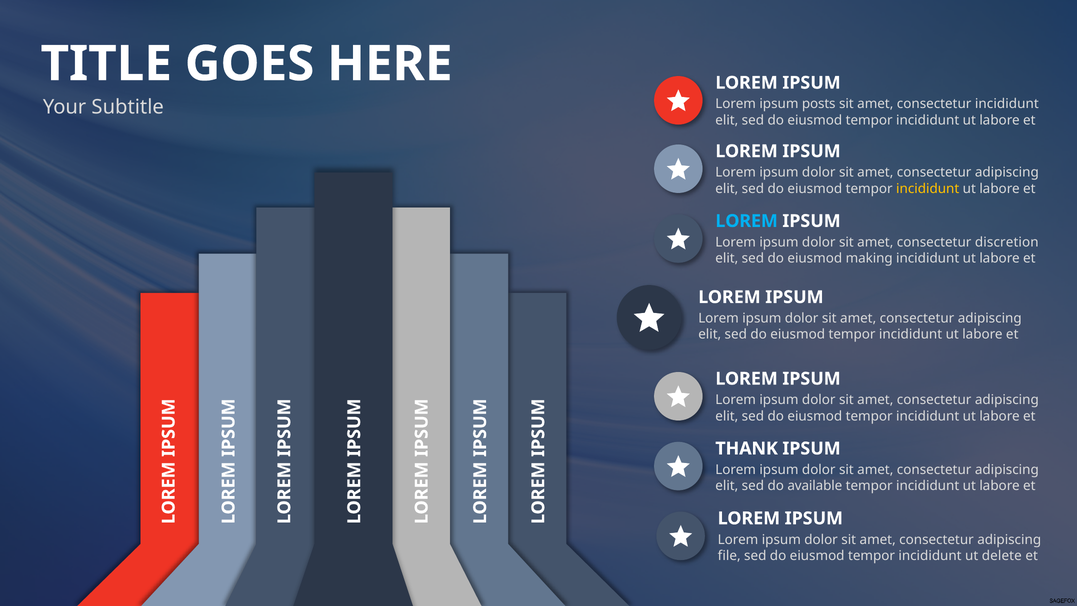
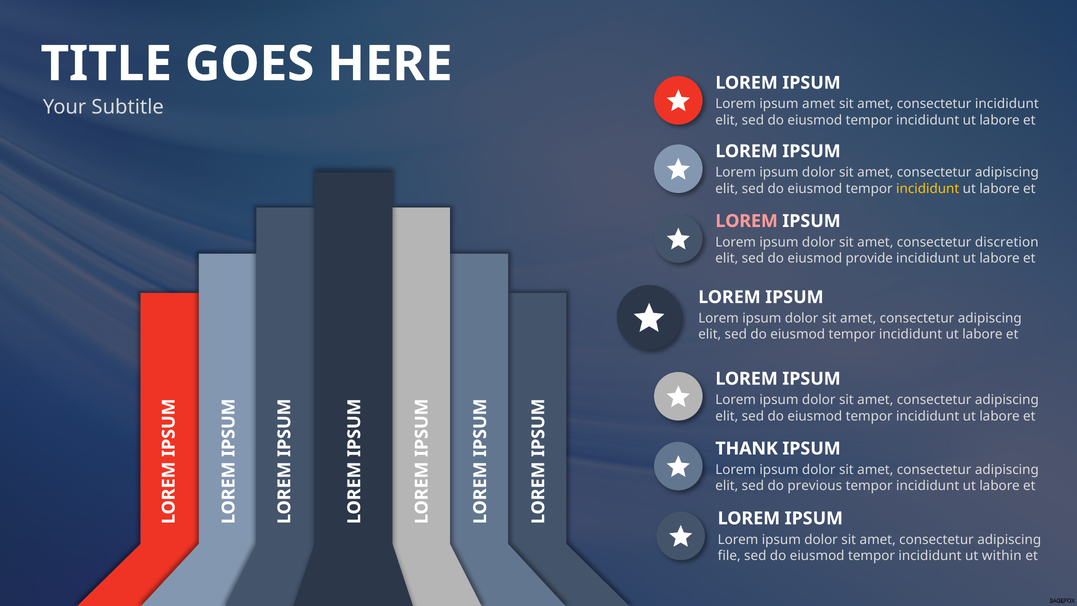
ipsum posts: posts -> amet (819, 104)
LOREM colour: light blue -> pink (747, 221)
making: making -> provide (869, 258)
available: available -> previous (815, 486)
delete: delete -> within (1002, 556)
